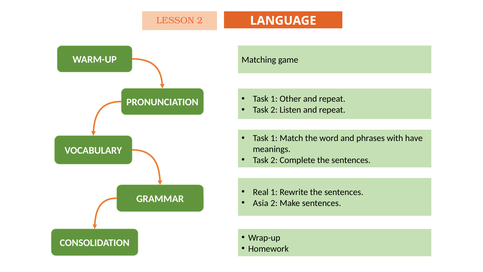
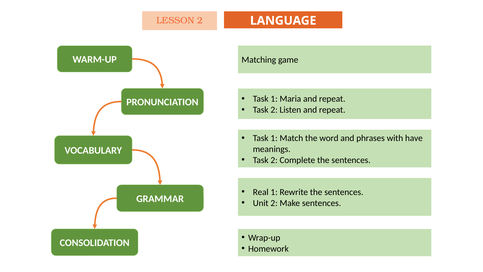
Other: Other -> Maria (290, 99)
Asia: Asia -> Unit (261, 203)
